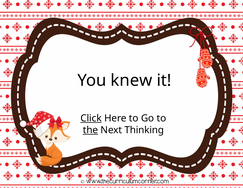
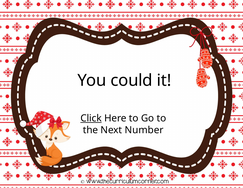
knew: knew -> could (132, 80)
the underline: present -> none (90, 130)
Thinking: Thinking -> Number (144, 130)
